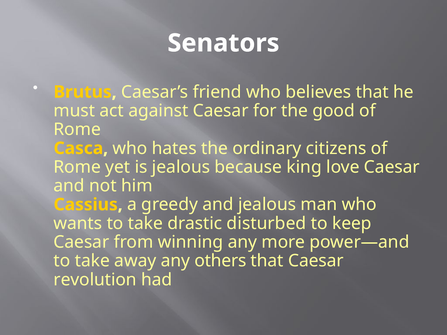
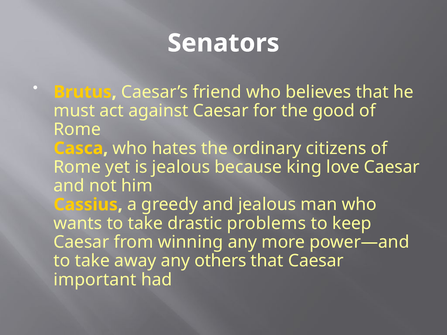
disturbed: disturbed -> problems (266, 224)
revolution: revolution -> important (95, 280)
